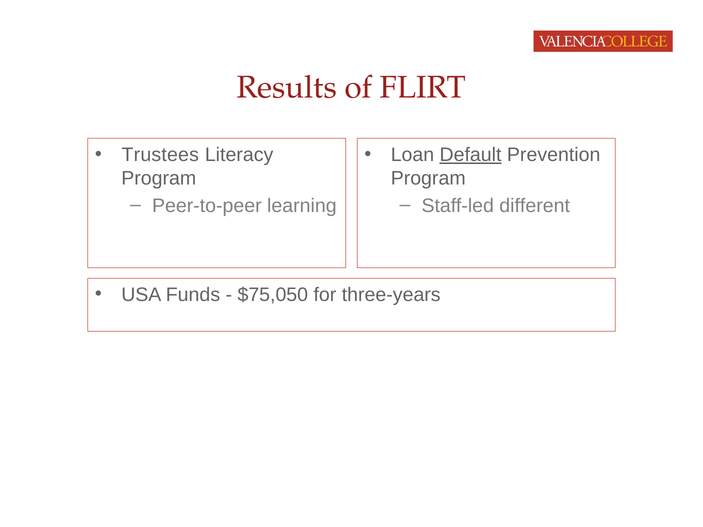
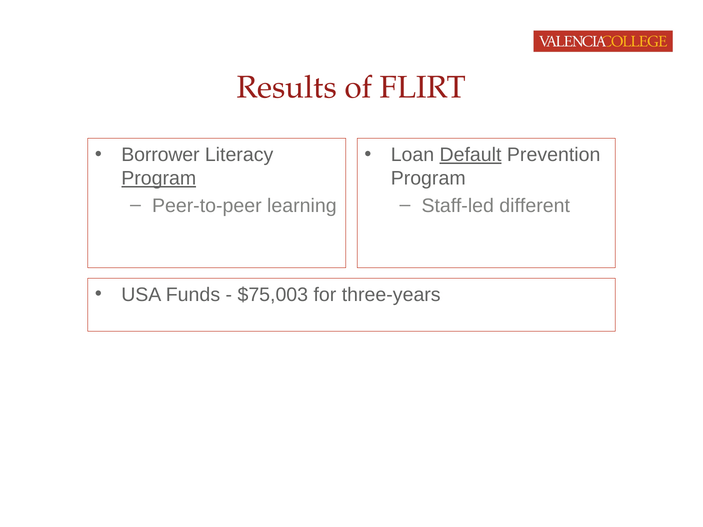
Trustees: Trustees -> Borrower (160, 155)
Program underline: none -> present (159, 178)
$75,050: $75,050 -> $75,003 (273, 295)
